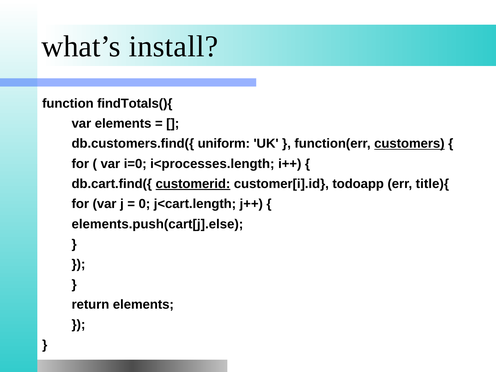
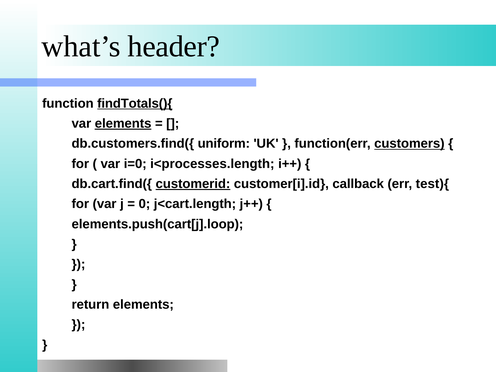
install: install -> header (174, 47)
findTotals(){ underline: none -> present (135, 103)
elements underline: none -> present (123, 124)
todoapp: todoapp -> callback (358, 184)
title){: title){ -> test){ (432, 184)
elements.push(cart[j].else: elements.push(cart[j].else -> elements.push(cart[j].loop (157, 224)
